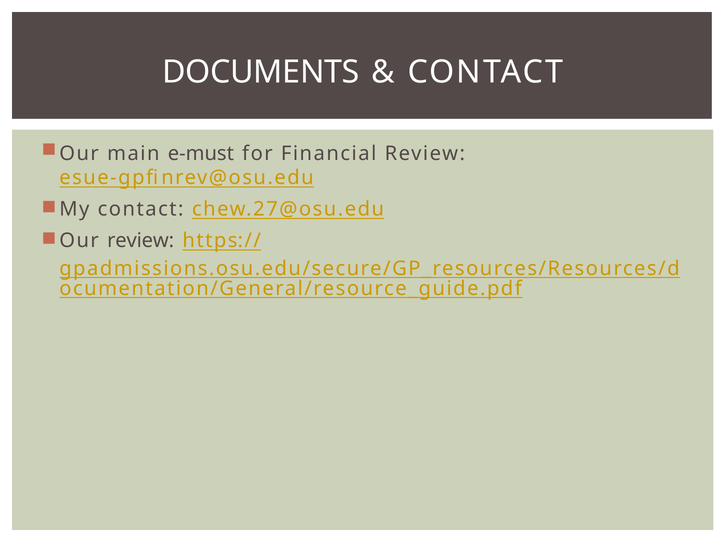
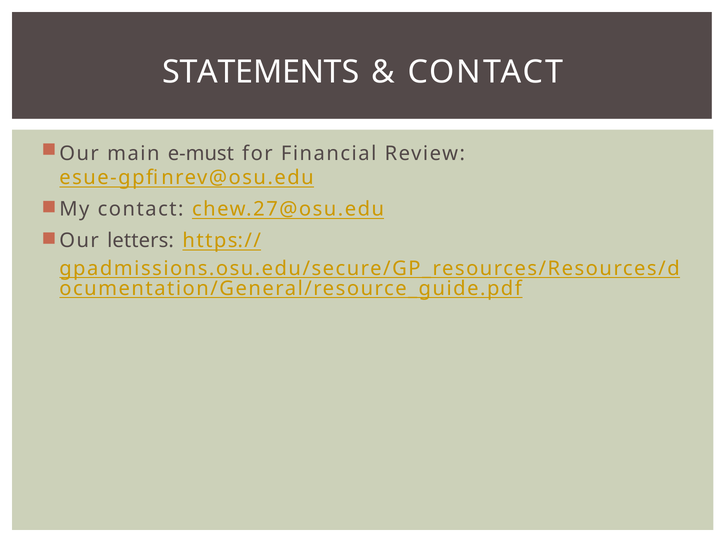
DOCUMENTS: DOCUMENTS -> STATEMENTS (261, 72)
Our review: review -> letters (140, 241)
